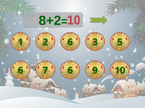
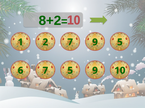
2 6: 6 -> 7 (70, 42)
1 3: 3 -> 9 (95, 42)
7 6: 6 -> 5 (70, 71)
